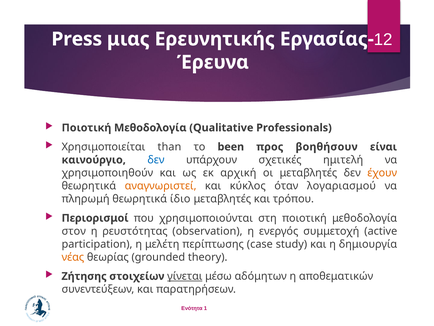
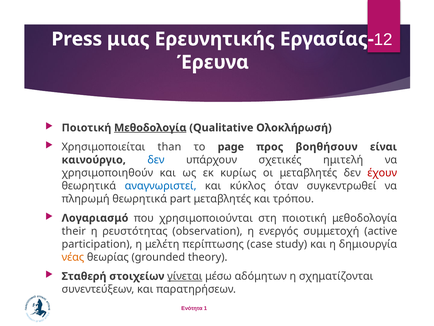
Μεθοδολογία underline: none -> present (150, 128)
Professionals: Professionals -> Ολοκλήρωσή (294, 128)
been: been -> page (231, 147)
αρχική: αρχική -> κυρίως (238, 173)
έχουν colour: orange -> red (382, 173)
αναγνωριστεί colour: orange -> blue (161, 186)
λογαριασμού: λογαριασμού -> συγκεντρωθεί (342, 186)
ίδιο: ίδιο -> part (180, 199)
Περιορισμοί: Περιορισμοί -> Λογαριασμό (95, 218)
στον: στον -> their (74, 231)
Ζήτησης: Ζήτησης -> Σταθερή (84, 276)
αποθεματικών: αποθεματικών -> σχηματίζονται (336, 276)
